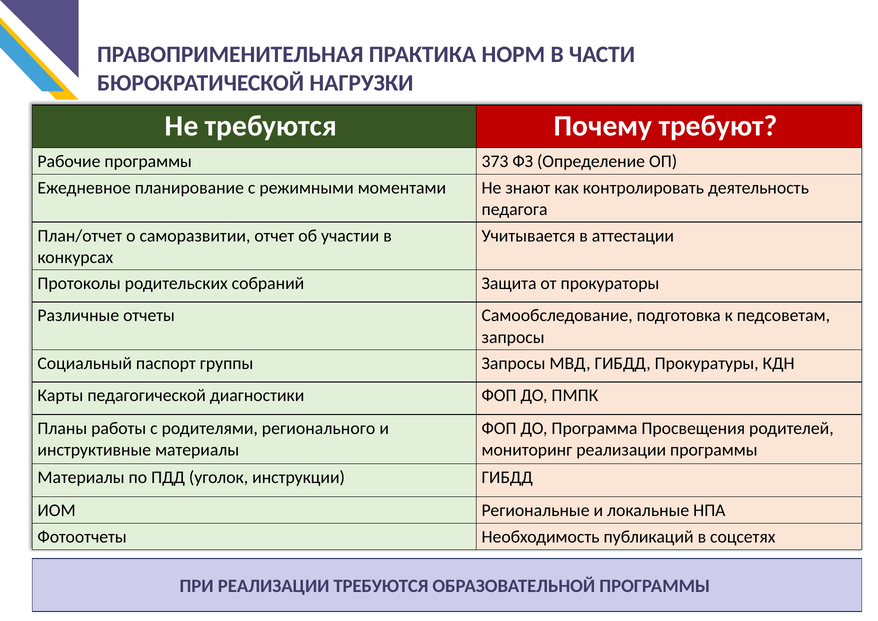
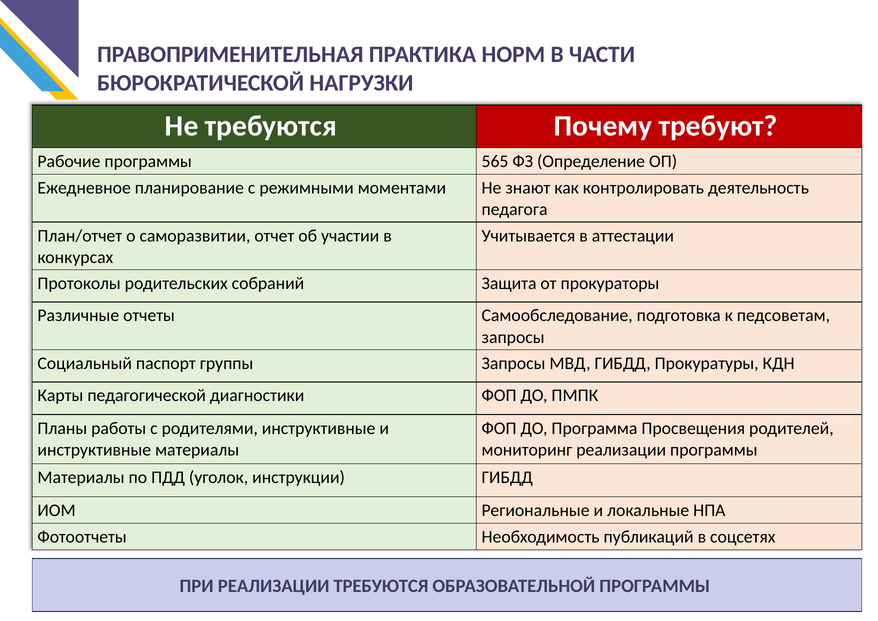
373: 373 -> 565 (495, 161)
родителями регионального: регионального -> инструктивные (319, 428)
